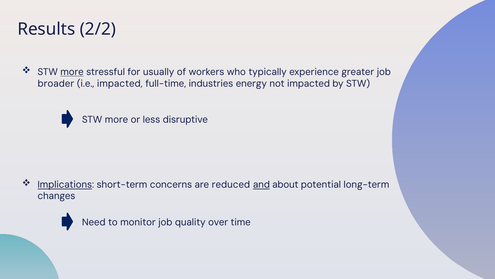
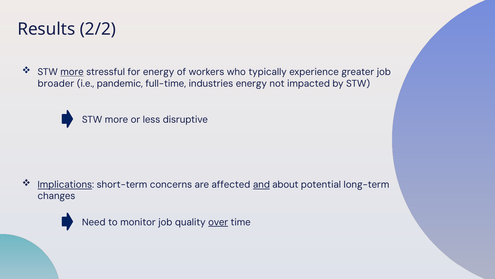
for usually: usually -> energy (159, 72)
i.e impacted: impacted -> pandemic (120, 83)
reduced: reduced -> affected (231, 184)
over underline: none -> present (218, 222)
